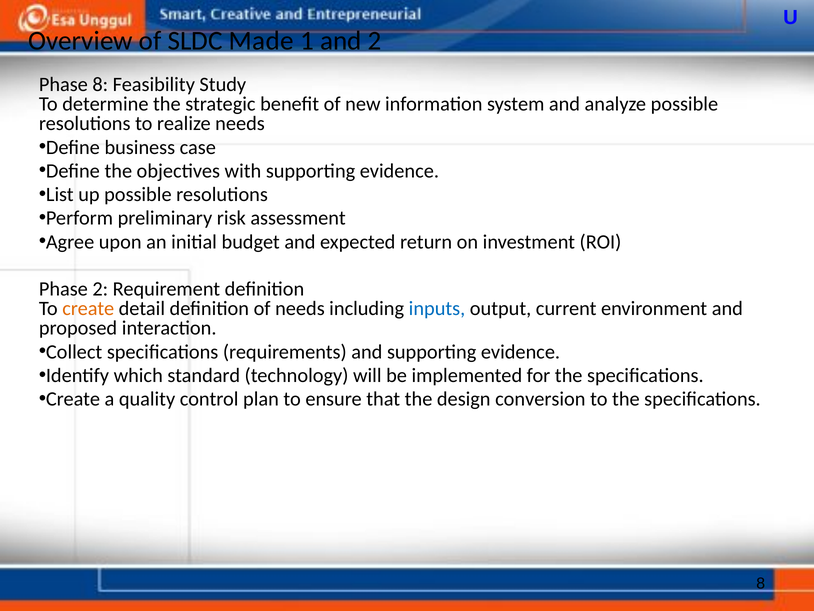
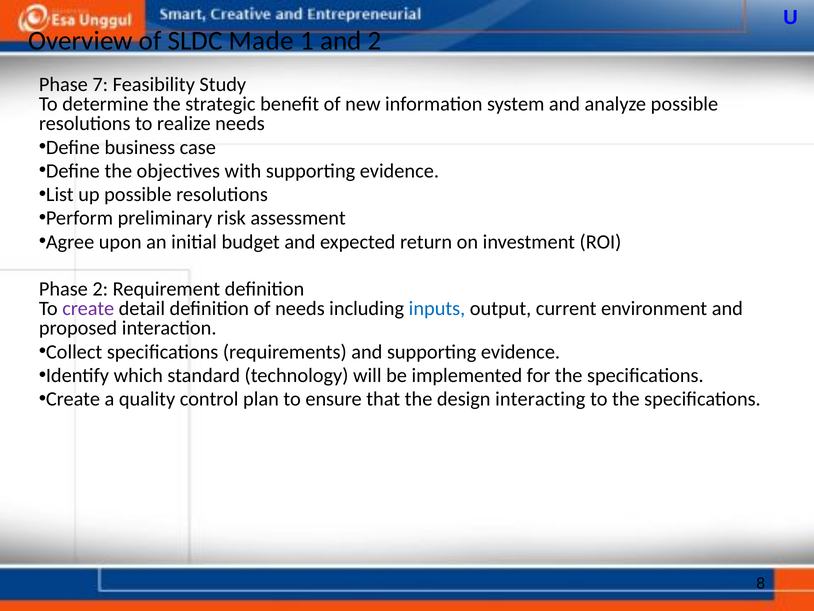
Phase 8: 8 -> 7 (100, 84)
create colour: orange -> purple (88, 308)
conversion: conversion -> interacting (540, 399)
